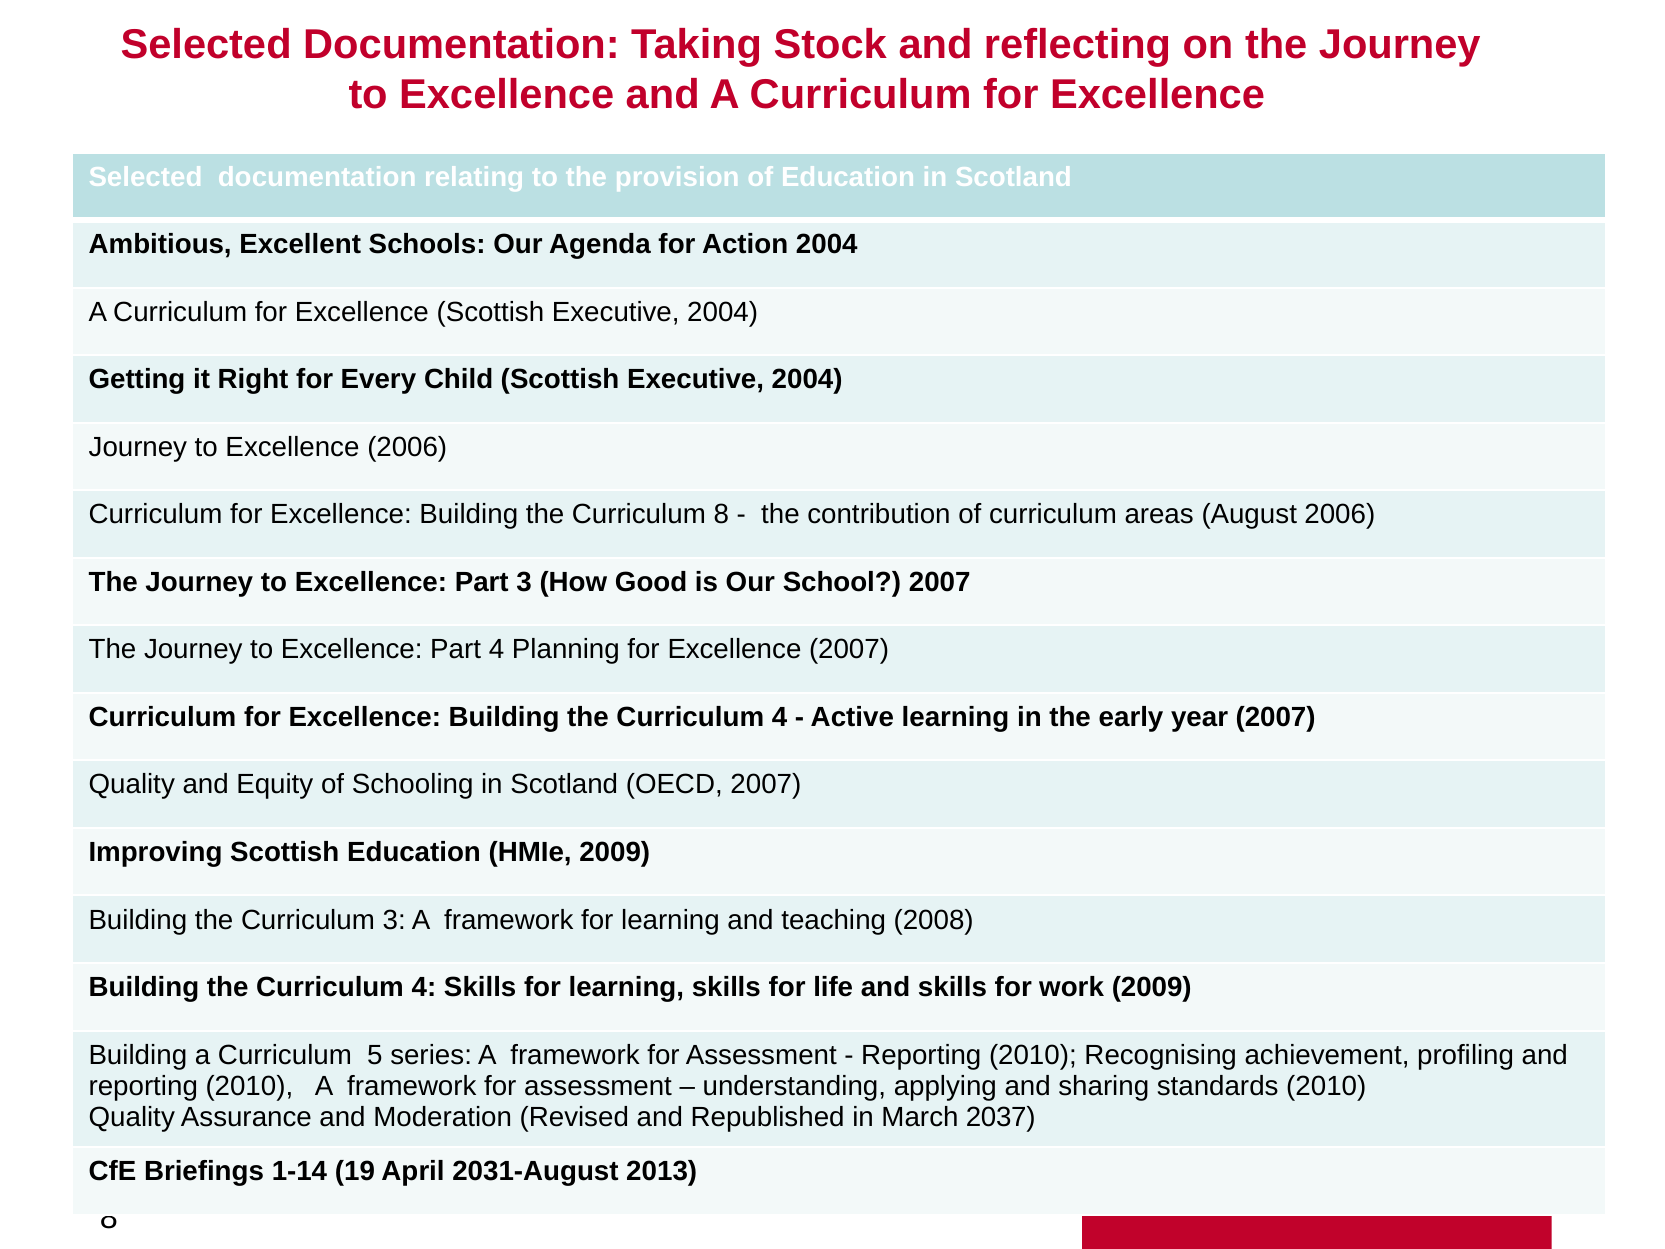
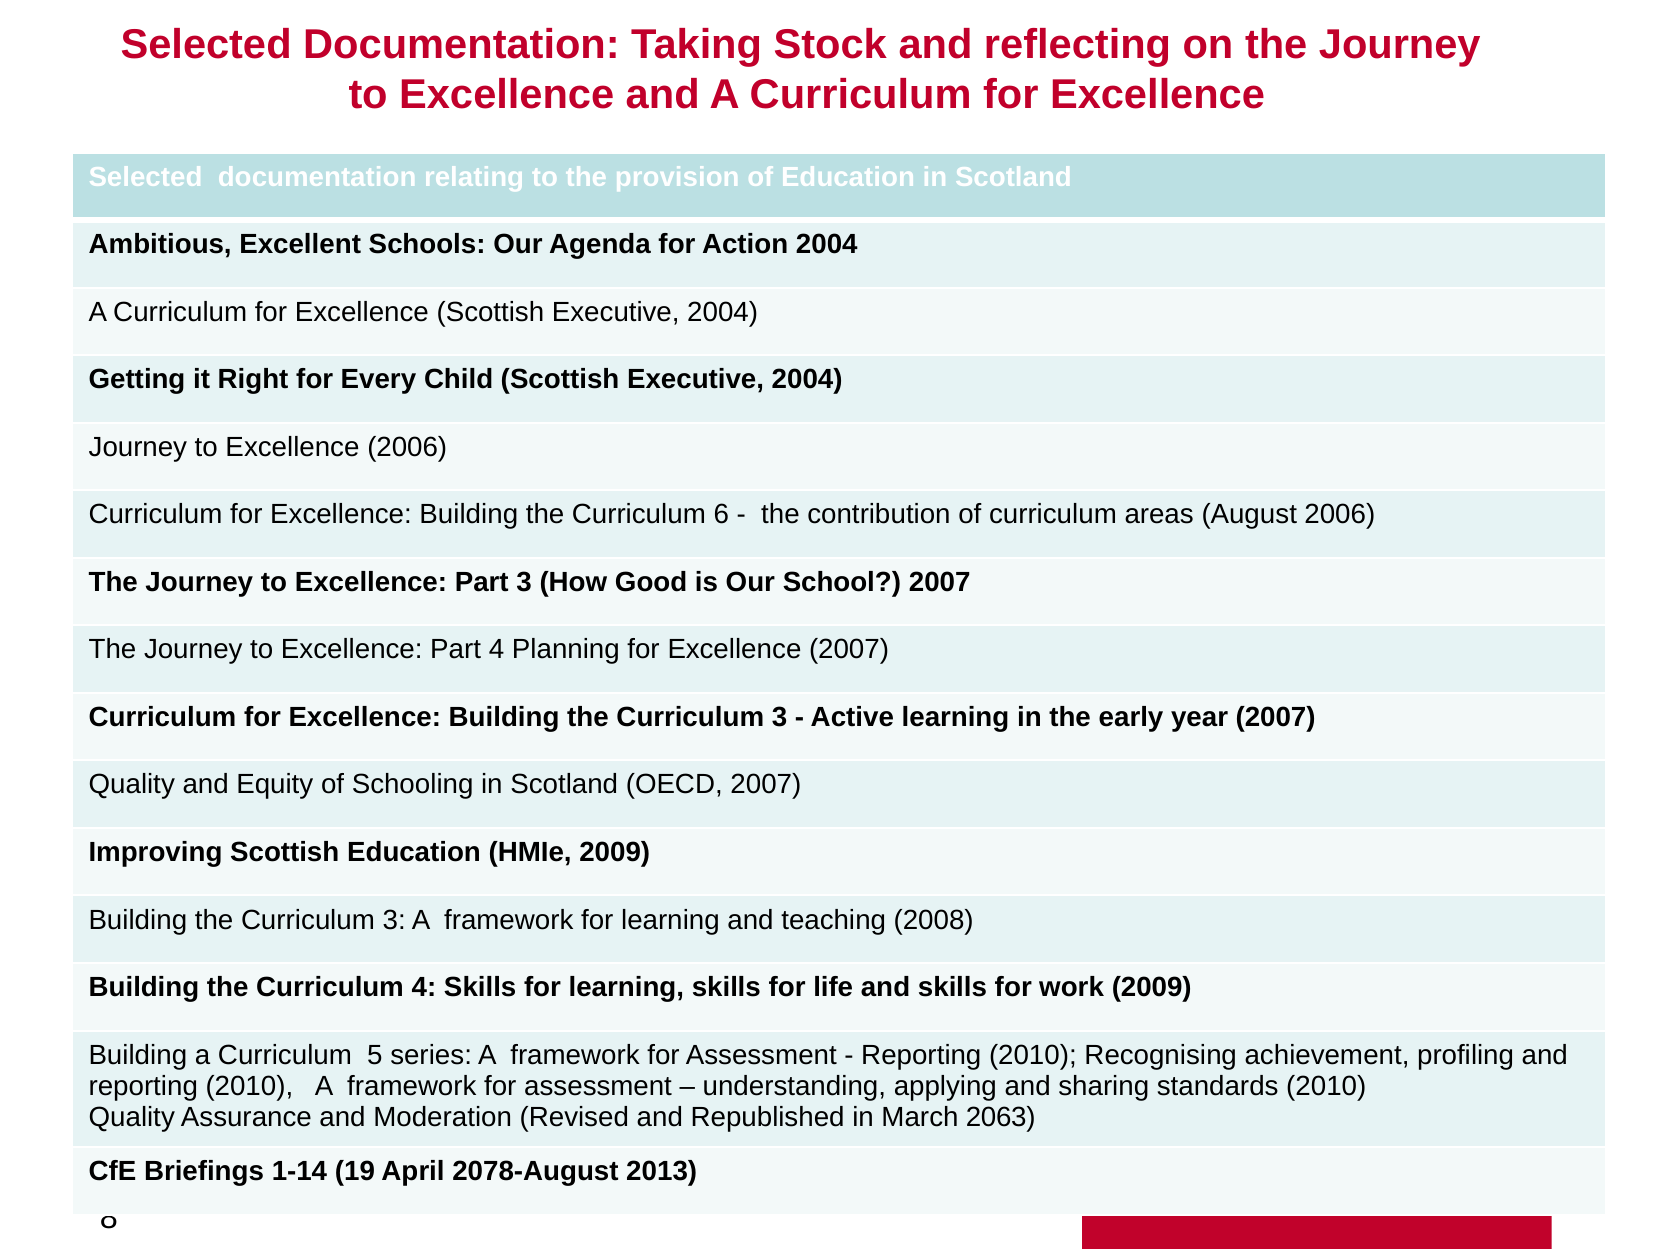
Curriculum 8: 8 -> 6 (721, 515)
4: 4 -> 3 (780, 717)
2037: 2037 -> 2063 (1001, 1117)
2031-August: 2031-August -> 2078-August (535, 1171)
